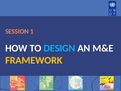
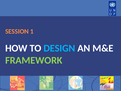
FRAMEWORK colour: yellow -> light green (34, 60)
